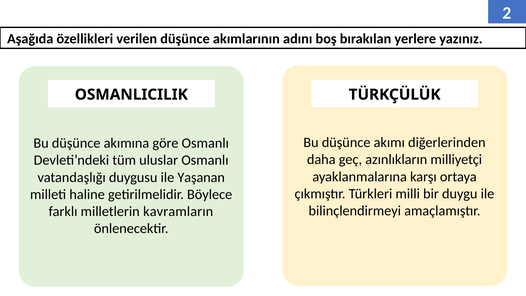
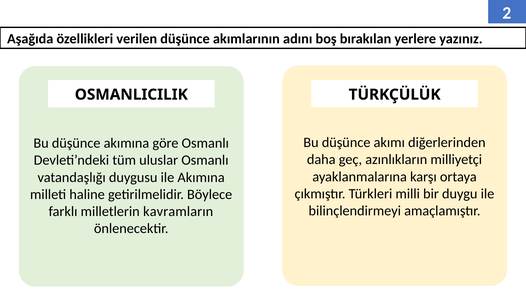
ile Yaşanan: Yaşanan -> Akımına (201, 177)
